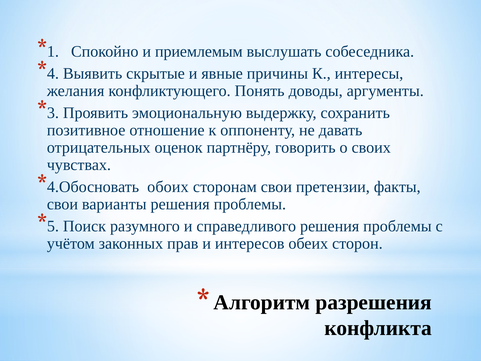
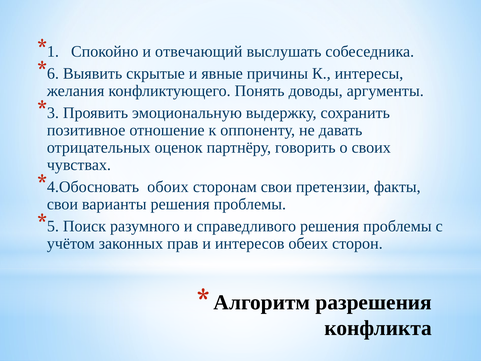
приемлемым: приемлемым -> отвечающий (199, 52)
4: 4 -> 6 (53, 74)
